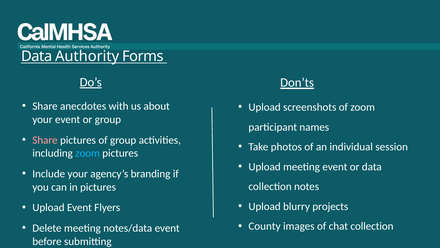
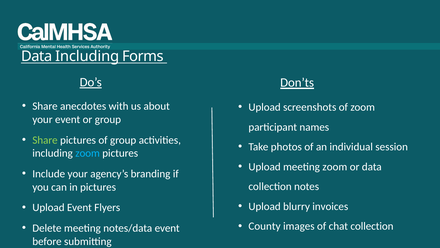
Data Authority: Authority -> Including (87, 56)
Share colour: pink -> light green (45, 140)
meeting event: event -> zoom (335, 166)
projects: projects -> invoices (330, 206)
